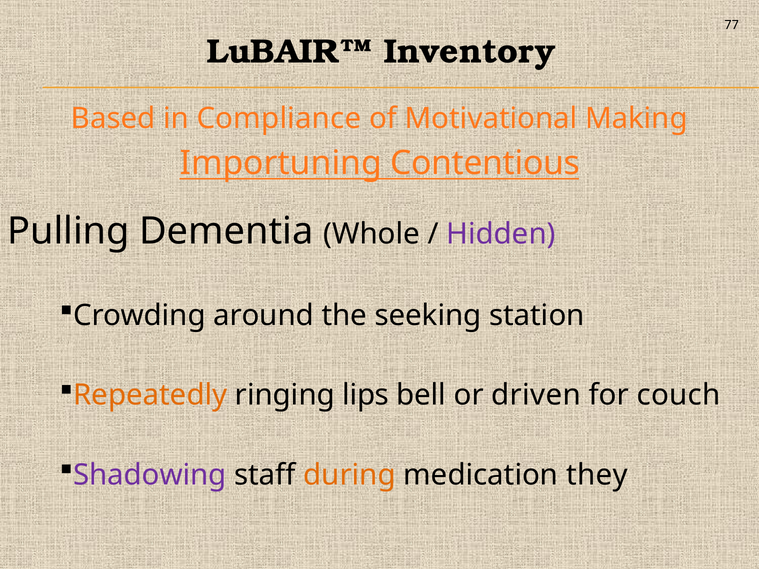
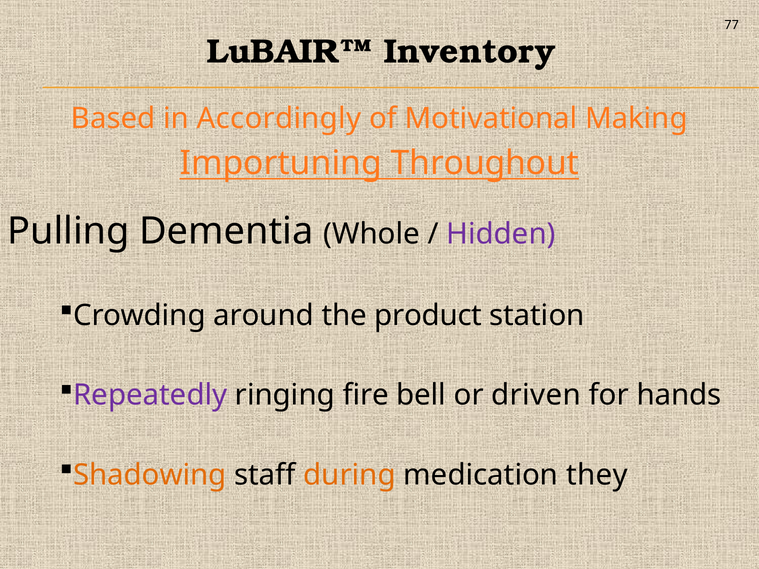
Compliance: Compliance -> Accordingly (279, 118)
Contentious: Contentious -> Throughout (485, 163)
seeking: seeking -> product (428, 316)
Repeatedly colour: orange -> purple (150, 395)
lips: lips -> fire (366, 395)
couch: couch -> hands (679, 395)
Shadowing colour: purple -> orange (150, 475)
